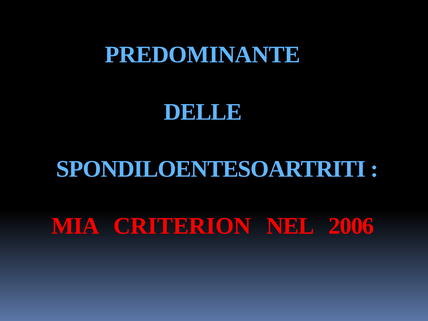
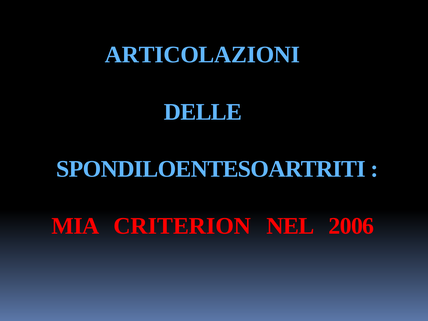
PREDOMINANTE: PREDOMINANTE -> ARTICOLAZIONI (203, 55)
